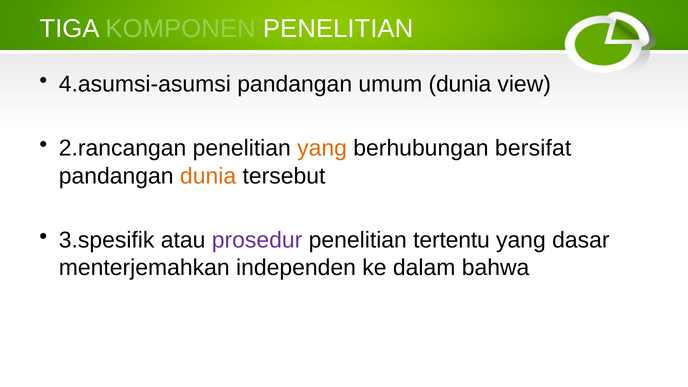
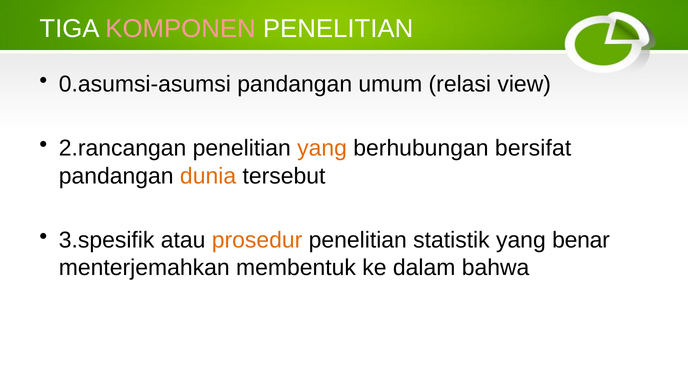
KOMPONEN colour: light green -> pink (181, 29)
4.asumsi-asumsi: 4.asumsi-asumsi -> 0.asumsi-asumsi (145, 84)
umum dunia: dunia -> relasi (460, 84)
prosedur colour: purple -> orange (257, 240)
tertentu: tertentu -> statistik (451, 240)
dasar: dasar -> benar (581, 240)
independen: independen -> membentuk (296, 268)
